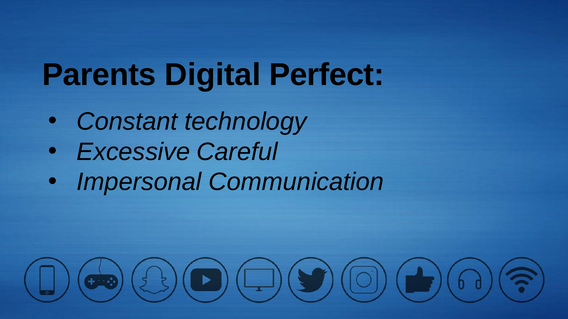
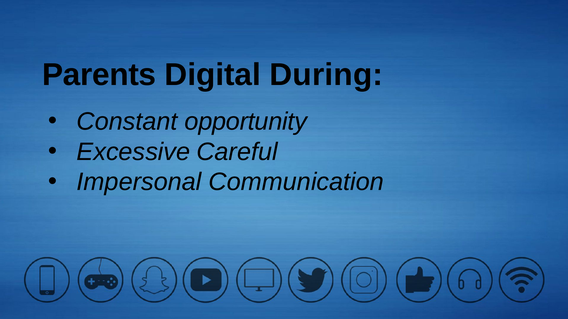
Perfect: Perfect -> During (326, 75)
technology: technology -> opportunity (246, 122)
